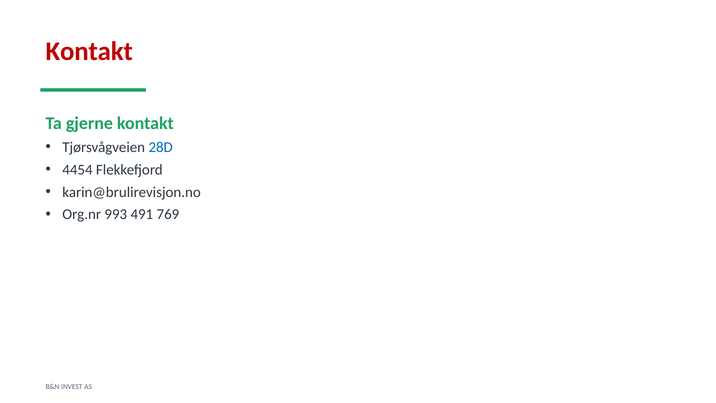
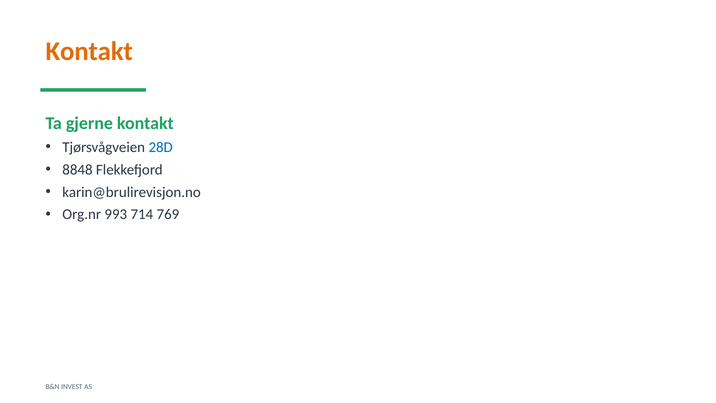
Kontakt colour: red -> orange (89, 51)
4454: 4454 -> 8848 (77, 170)
491: 491 -> 714 (142, 214)
